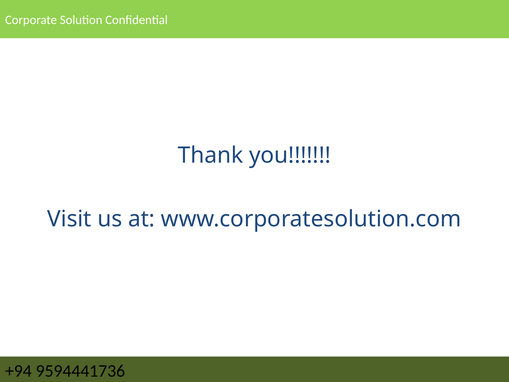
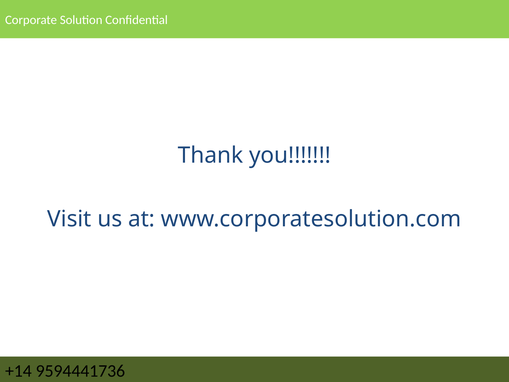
+94: +94 -> +14 (18, 371)
